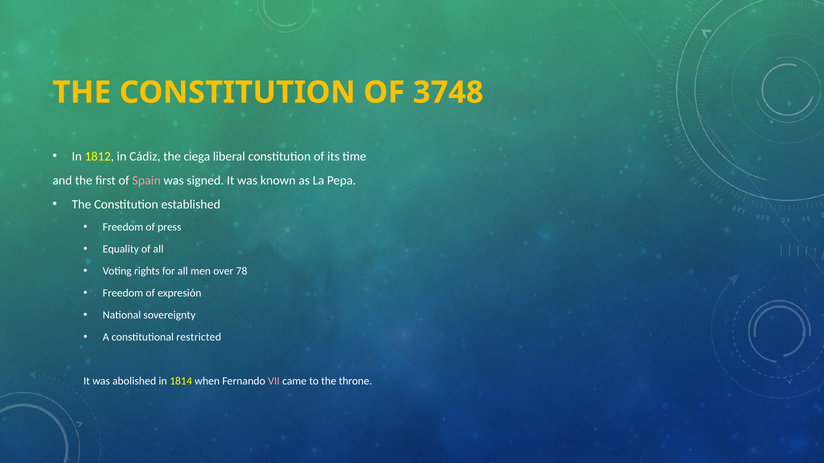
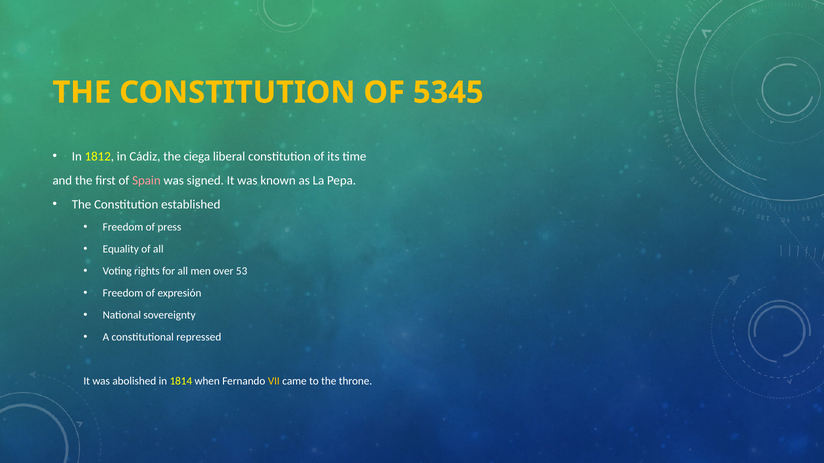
3748: 3748 -> 5345 (448, 93)
78: 78 -> 53 (242, 271)
restricted: restricted -> repressed (199, 337)
VII colour: pink -> yellow (274, 381)
